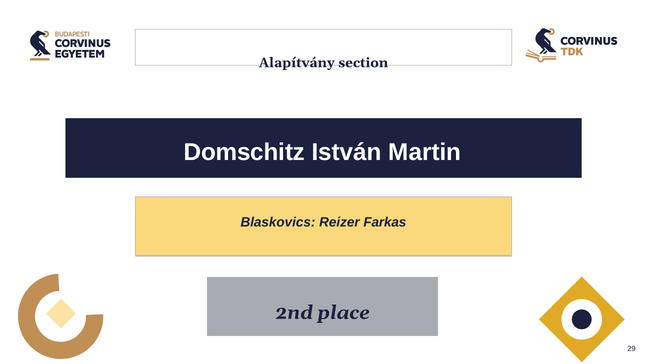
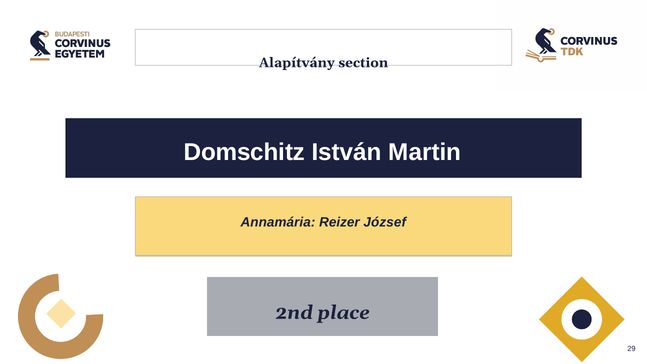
Blaskovics: Blaskovics -> Annamária (278, 222)
Farkas: Farkas -> József (385, 222)
